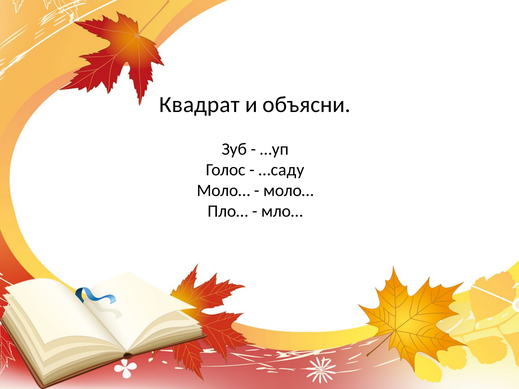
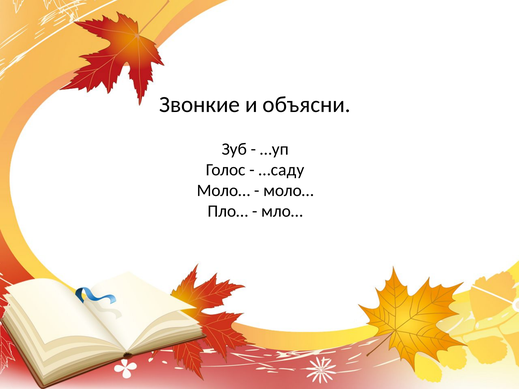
Квадрат: Квадрат -> Звонкие (200, 105)
